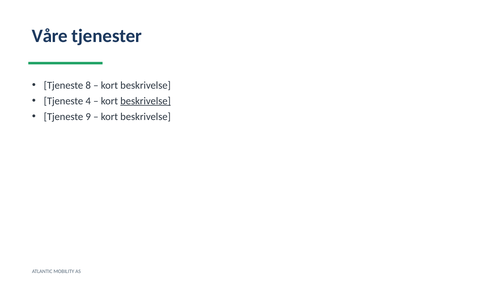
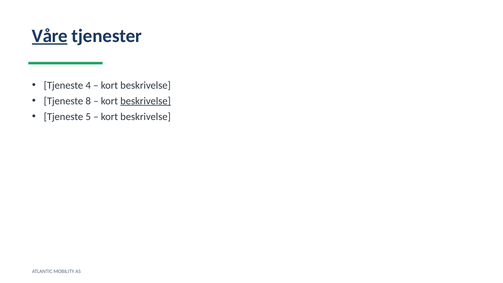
Våre underline: none -> present (50, 36)
8: 8 -> 4 (88, 85)
4: 4 -> 8 (88, 101)
9: 9 -> 5 (88, 117)
